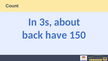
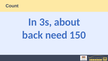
have: have -> need (56, 35)
